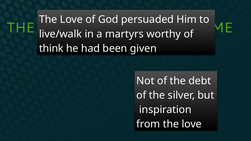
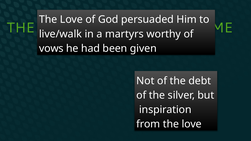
think: think -> vows (51, 48)
